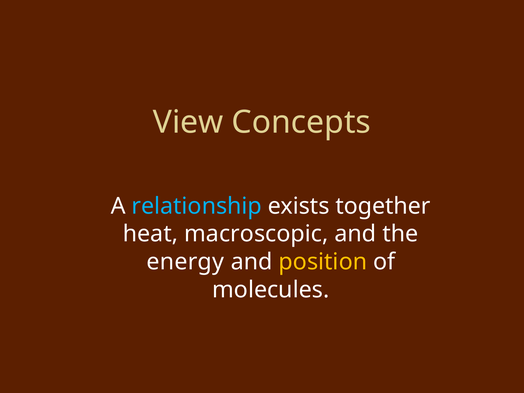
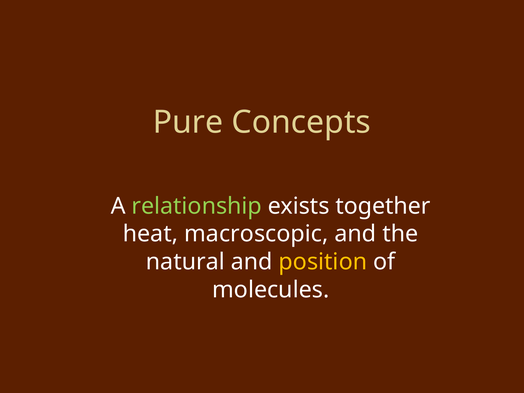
View: View -> Pure (188, 122)
relationship colour: light blue -> light green (197, 206)
energy: energy -> natural (185, 262)
